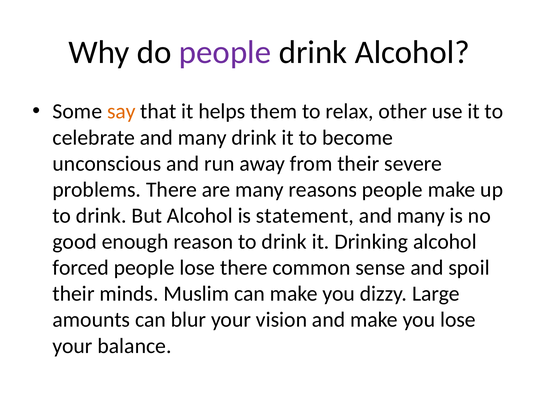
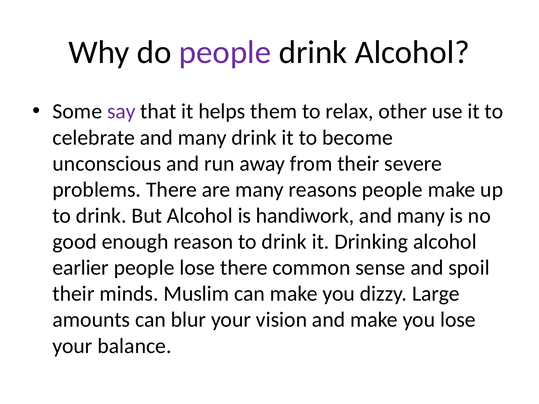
say colour: orange -> purple (121, 112)
statement: statement -> handiwork (305, 216)
forced: forced -> earlier (81, 268)
